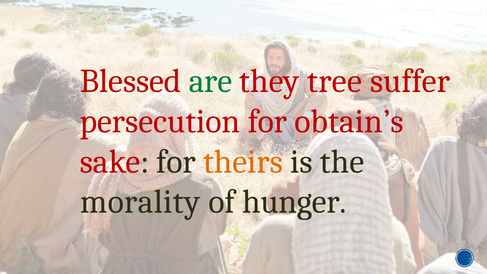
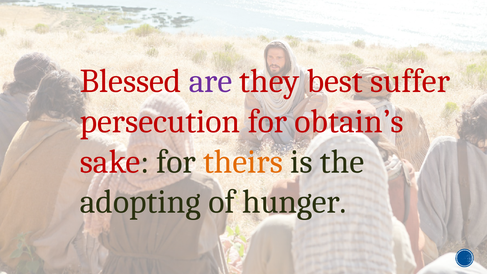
are colour: green -> purple (210, 81)
tree: tree -> best (335, 81)
morality: morality -> adopting (140, 202)
